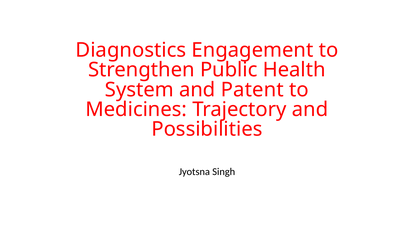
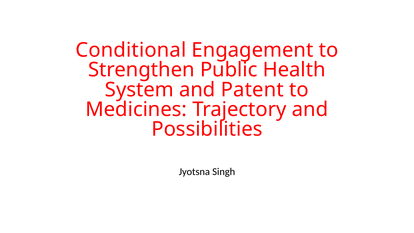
Diagnostics: Diagnostics -> Conditional (131, 50)
